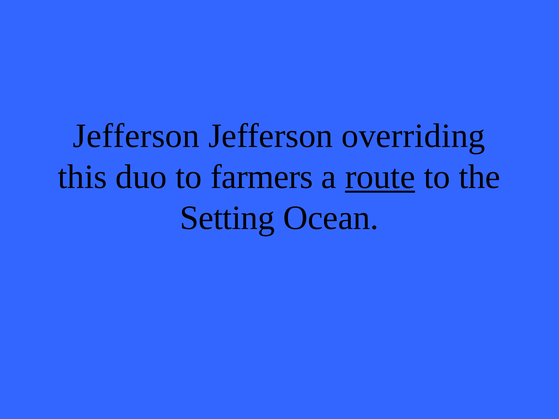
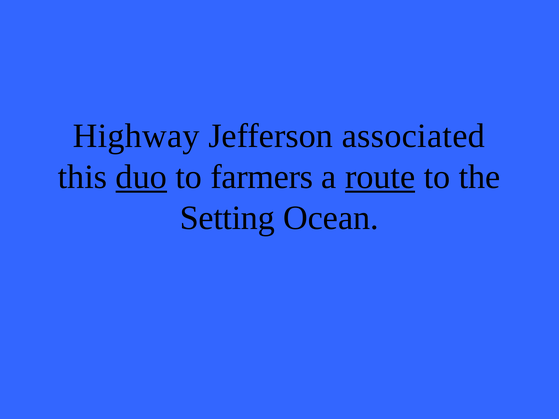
Jefferson: Jefferson -> Highway (136, 136)
overriding: overriding -> associated (413, 136)
duo underline: none -> present (141, 177)
